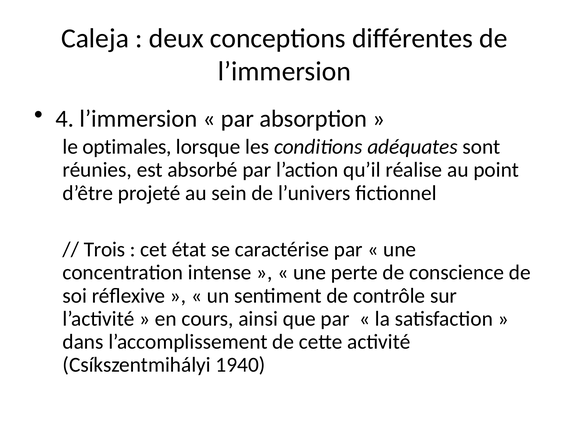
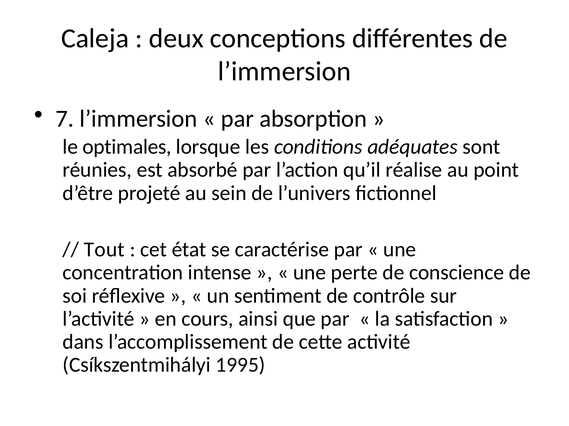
4: 4 -> 7 (65, 119)
Trois: Trois -> Tout (104, 250)
1940: 1940 -> 1995 (240, 365)
